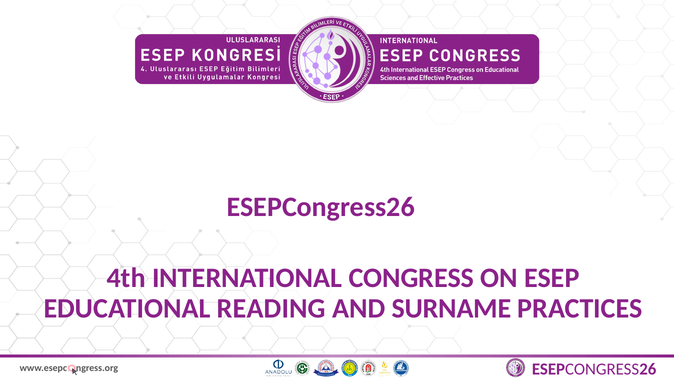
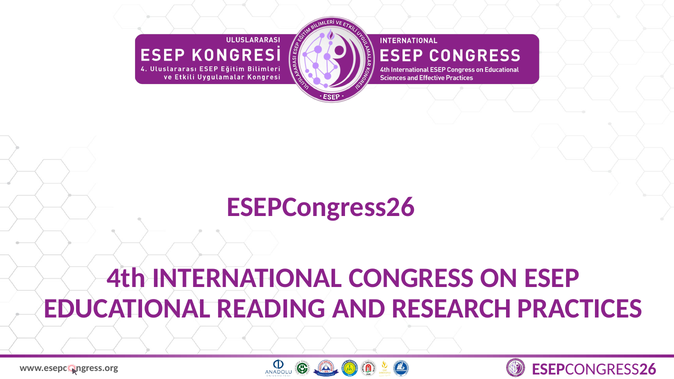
SURNAME: SURNAME -> RESEARCH (452, 308)
